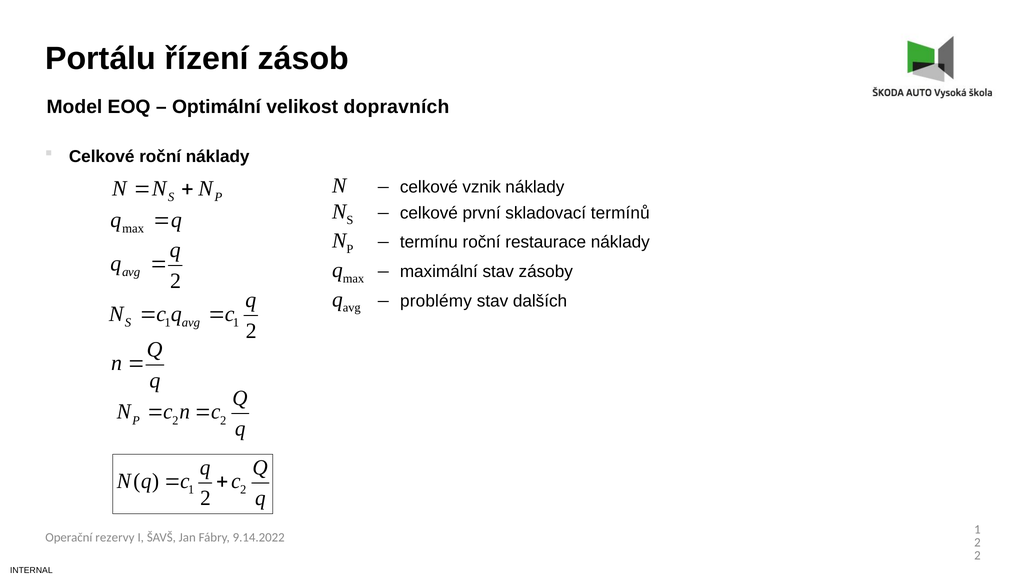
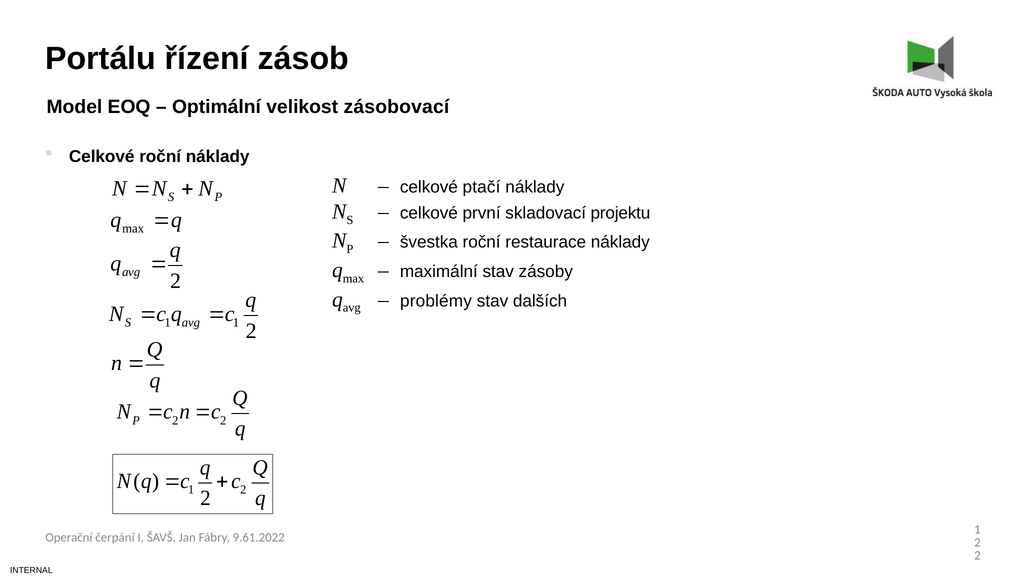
dopravních: dopravních -> zásobovací (396, 107)
vznik: vznik -> ptačí (482, 187)
termínů: termínů -> projektu (620, 213)
termínu: termínu -> švestka (429, 242)
rezervy: rezervy -> čerpání (115, 538)
9.14.2022: 9.14.2022 -> 9.61.2022 (259, 538)
